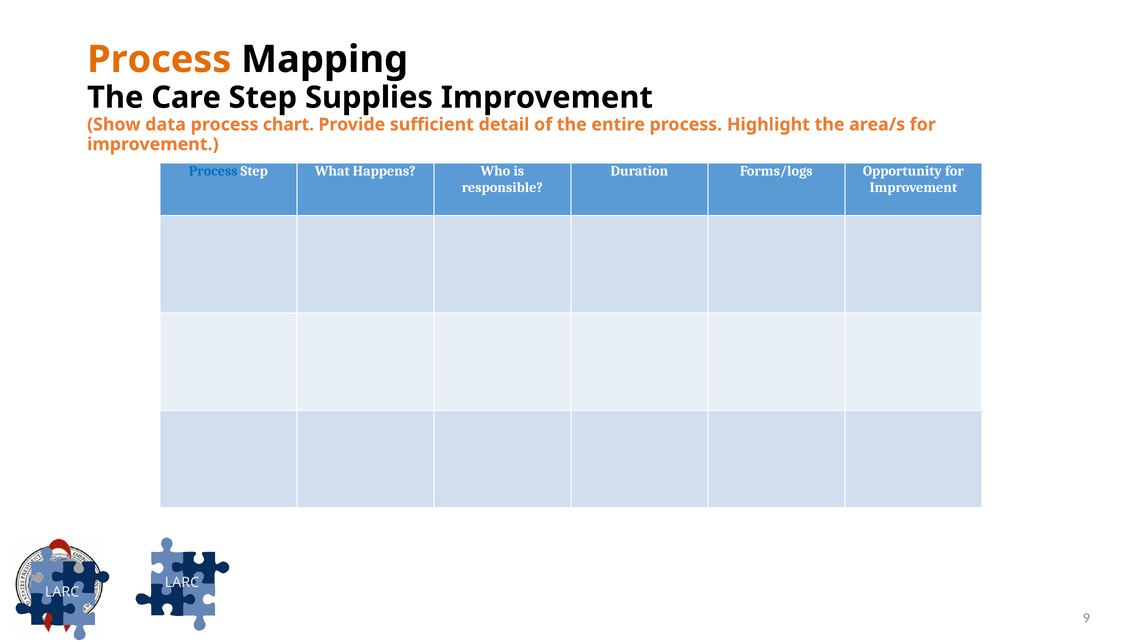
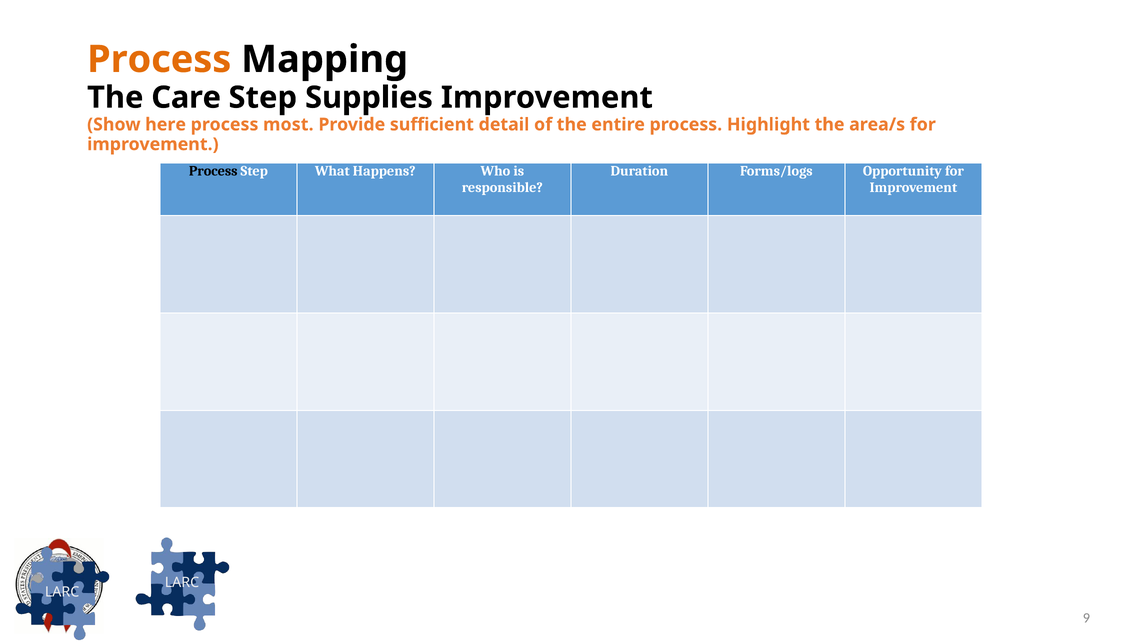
data: data -> here (166, 125)
chart: chart -> most (288, 125)
Process colour: blue -> black (213, 171)
